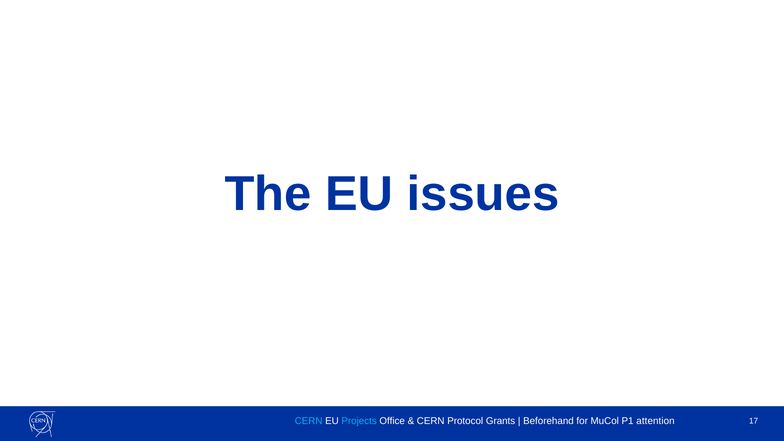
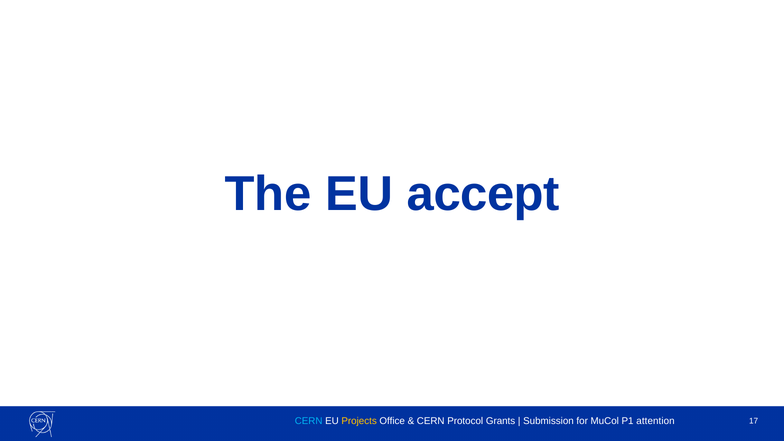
issues: issues -> accept (483, 194)
Projects colour: light blue -> yellow (359, 421)
Beforehand: Beforehand -> Submission (548, 421)
